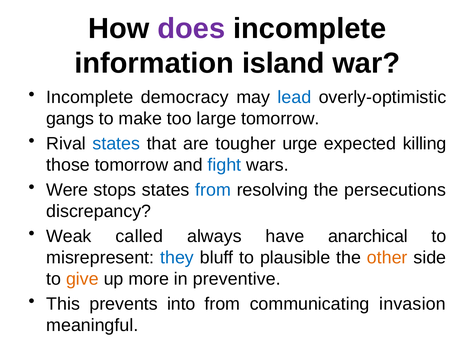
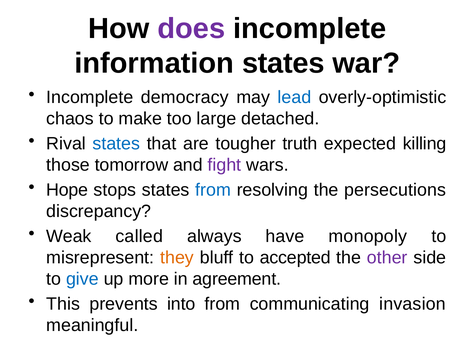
information island: island -> states (283, 63)
gangs: gangs -> chaos (70, 119)
large tomorrow: tomorrow -> detached (280, 119)
urge: urge -> truth (300, 144)
fight colour: blue -> purple (224, 165)
Were: Were -> Hope (67, 190)
anarchical: anarchical -> monopoly (368, 237)
they colour: blue -> orange (177, 258)
plausible: plausible -> accepted (295, 258)
other colour: orange -> purple (387, 258)
give colour: orange -> blue (82, 279)
preventive: preventive -> agreement (237, 279)
